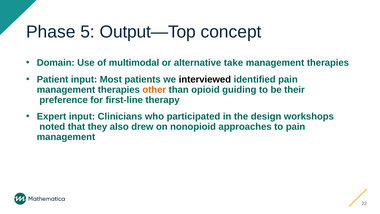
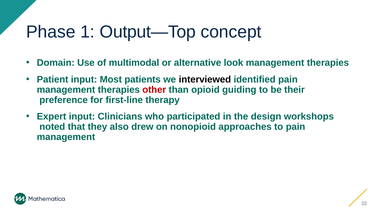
5: 5 -> 1 (88, 32)
take: take -> look (234, 63)
other colour: orange -> red (154, 90)
